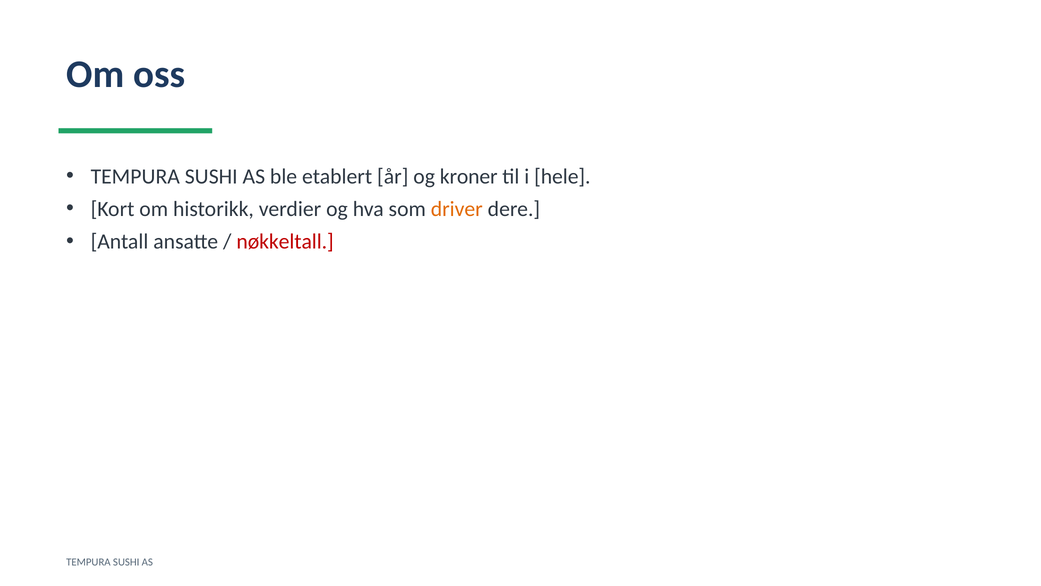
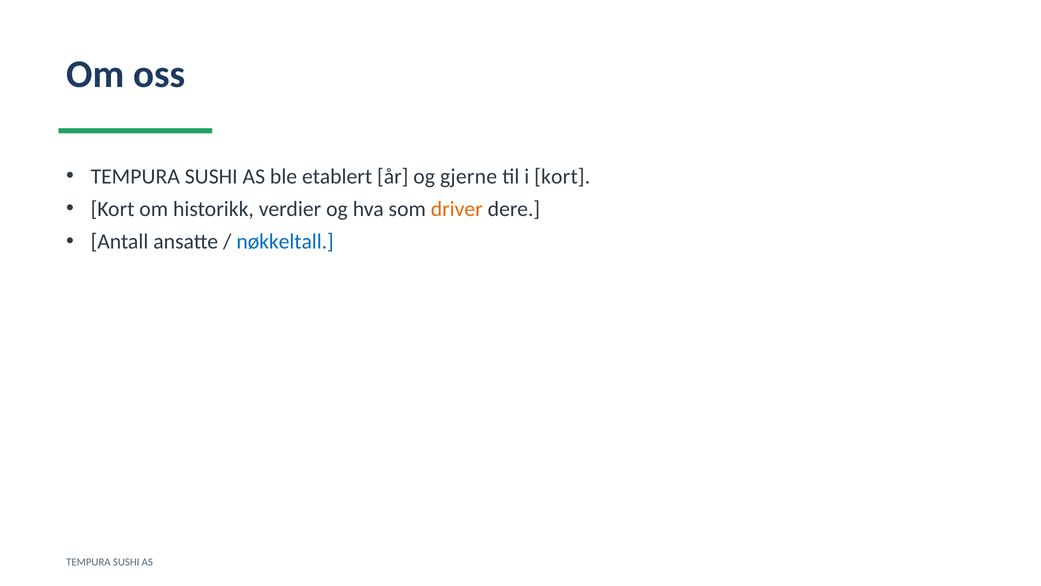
kroner: kroner -> gjerne (469, 176)
i hele: hele -> kort (562, 176)
nøkkeltall colour: red -> blue (285, 241)
